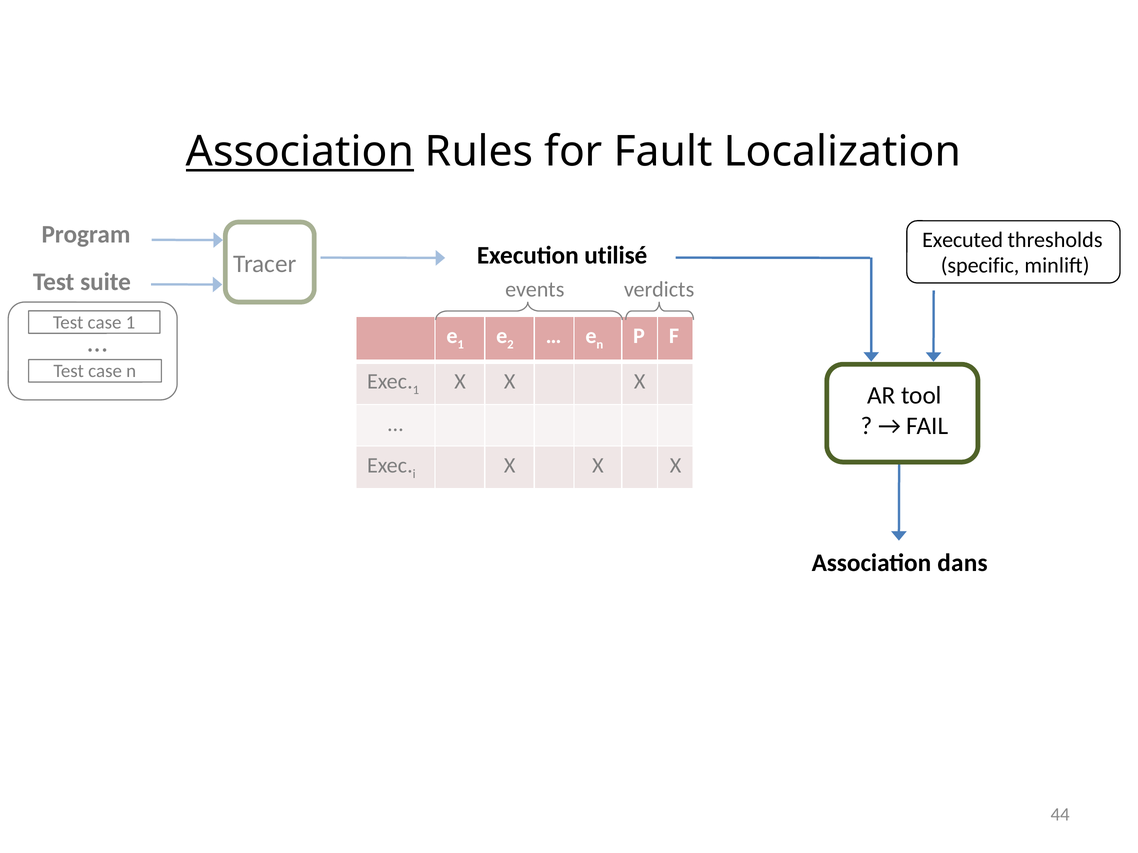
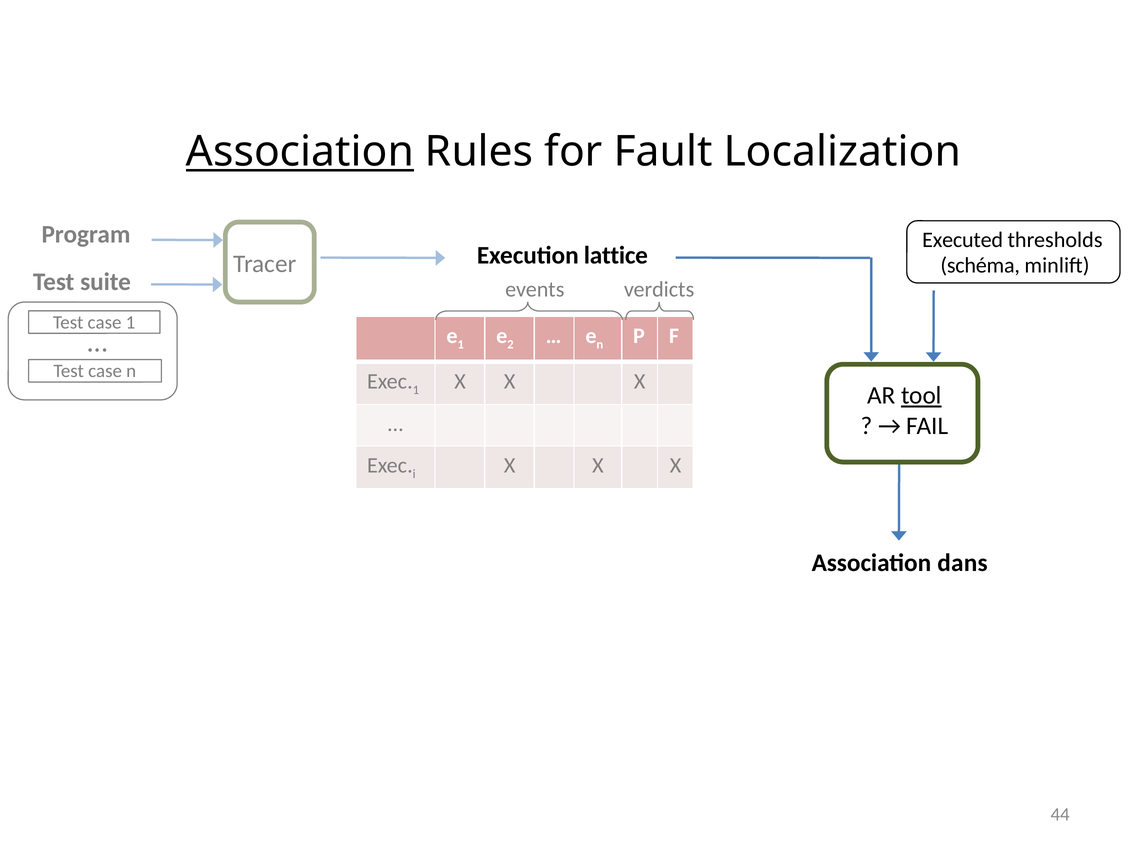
utilisé: utilisé -> lattice (616, 255)
specific: specific -> schéma (980, 266)
tool underline: none -> present (921, 396)
